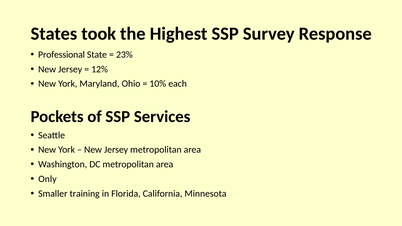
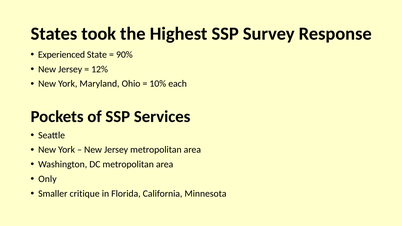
Professional: Professional -> Experienced (62, 55)
23%: 23% -> 90% (124, 55)
training: training -> critique (85, 194)
